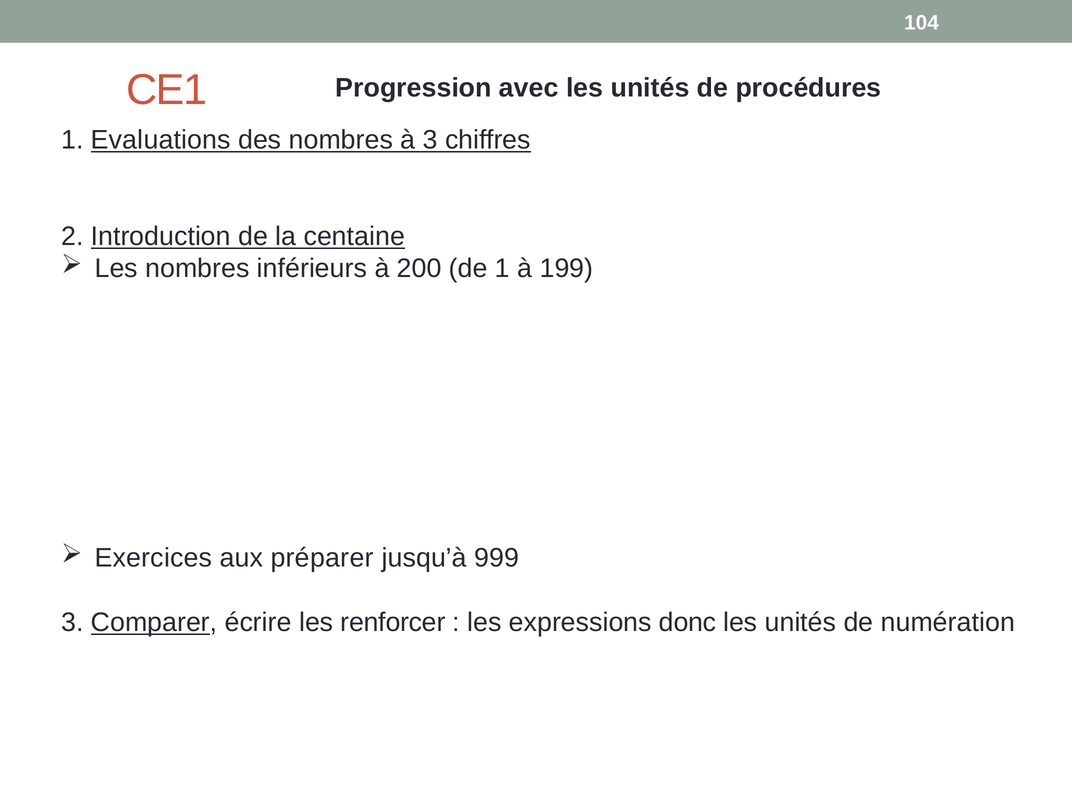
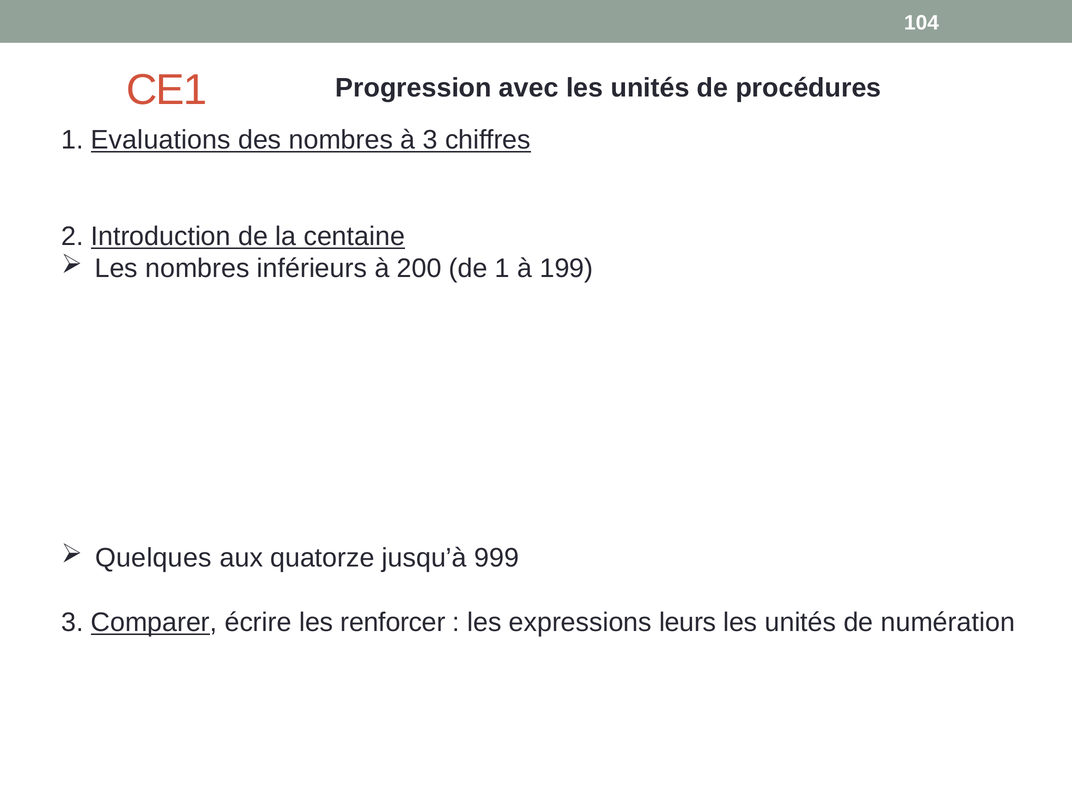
Exercices: Exercices -> Quelques (153, 558)
préparer: préparer -> quatorze (322, 558)
donc: donc -> leurs (688, 622)
